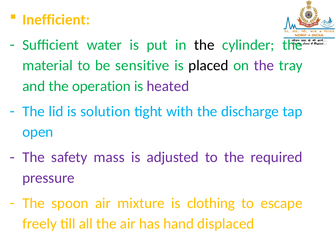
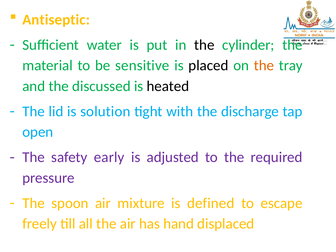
Inefficient: Inefficient -> Antiseptic (56, 20)
the colour: purple -> orange (264, 65)
operation: operation -> discussed (101, 86)
heated colour: purple -> black (168, 86)
mass: mass -> early (109, 157)
clothing: clothing -> defined (211, 203)
